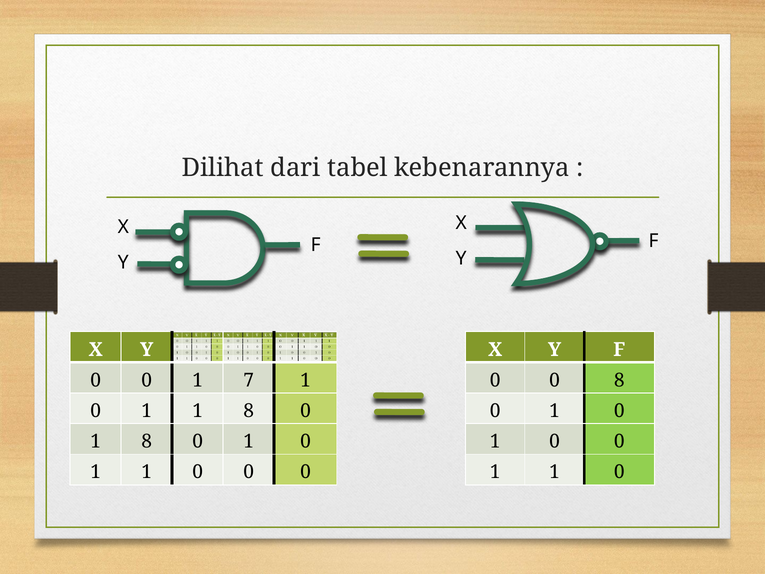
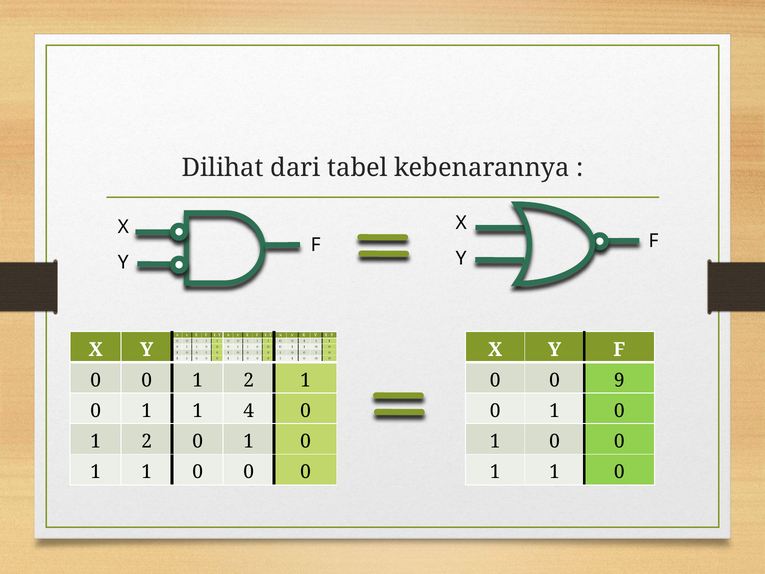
0 0 1 7: 7 -> 2 (249, 380)
0 8: 8 -> 9 (619, 380)
1 1 8: 8 -> 4 (249, 411)
8: 8 -> 2 (147, 441)
